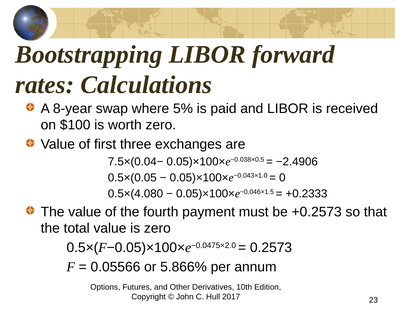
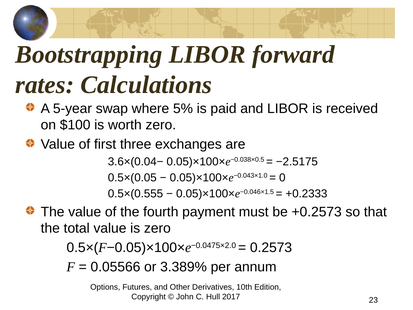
8-year: 8-year -> 5-year (72, 108)
7.5×(0.04−: 7.5×(0.04− -> 3.6×(0.04− (136, 161)
−2.4906: −2.4906 -> −2.5175 (297, 161)
0.5×(4.080: 0.5×(4.080 -> 0.5×(0.555 (135, 194)
5.866%: 5.866% -> 3.389% (184, 267)
